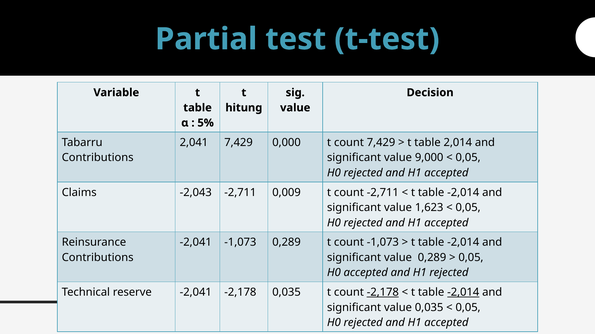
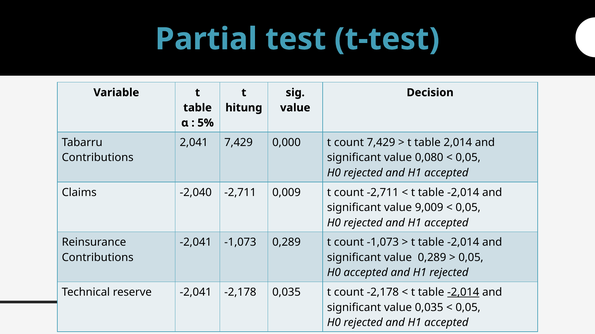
9,000: 9,000 -> 0,080 (429, 158)
-2,043: -2,043 -> -2,040 (196, 193)
1,623: 1,623 -> 9,009 (429, 208)
-2,178 underline: present -> none (383, 293)
